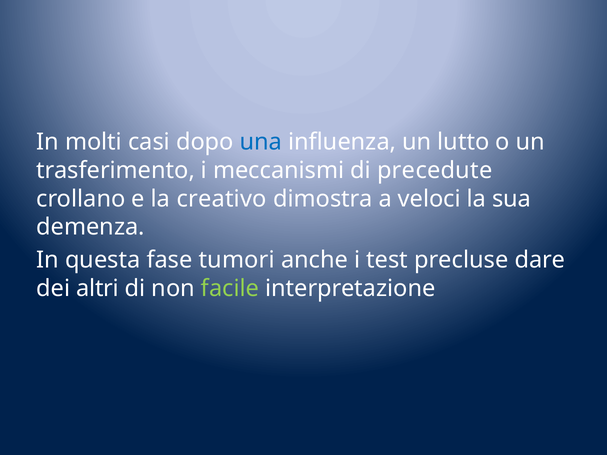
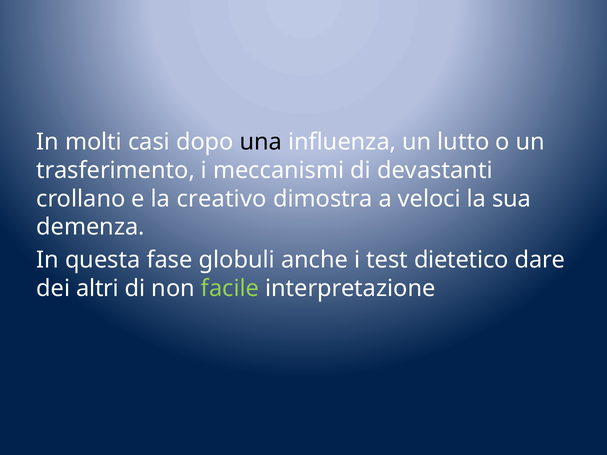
una colour: blue -> black (261, 142)
precedute: precedute -> devastanti (435, 170)
tumori: tumori -> globuli (237, 260)
precluse: precluse -> dietetico (461, 260)
